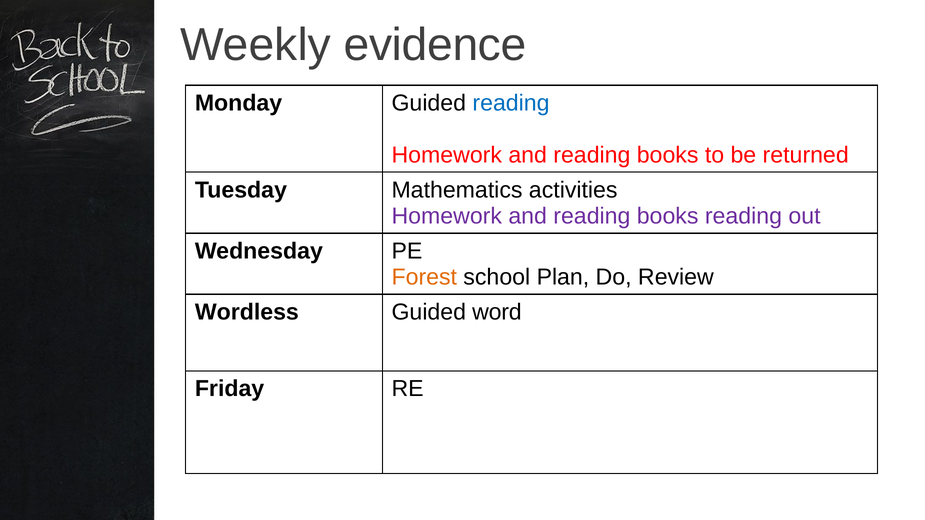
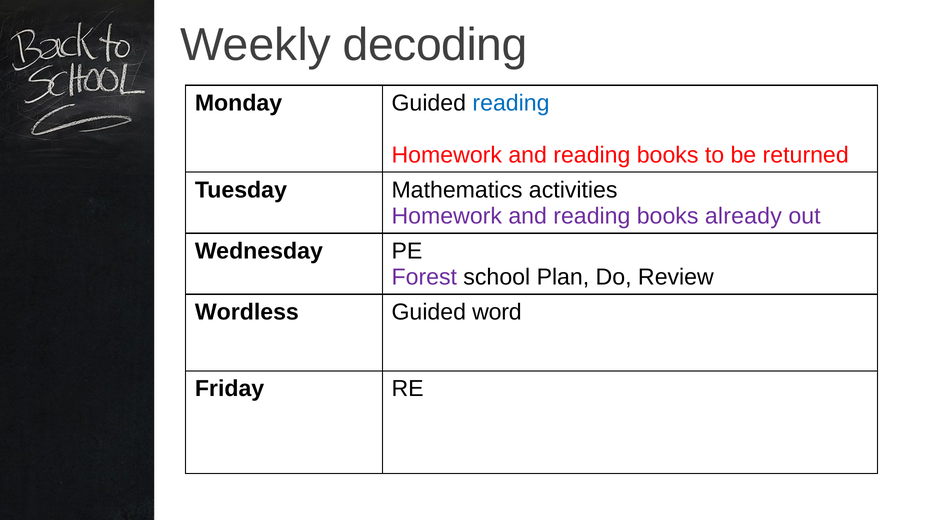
evidence: evidence -> decoding (435, 45)
books reading: reading -> already (743, 216)
Forest colour: orange -> purple (424, 277)
